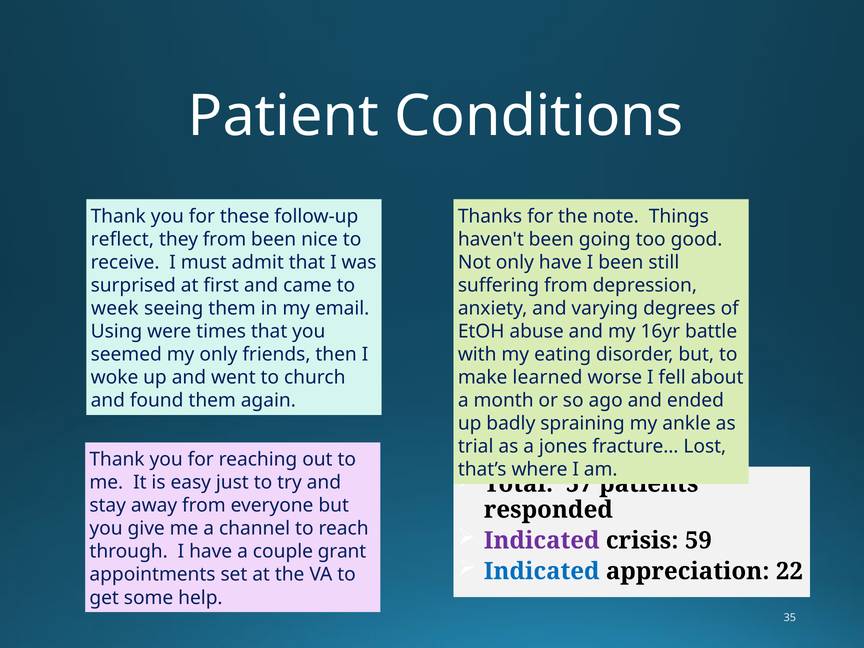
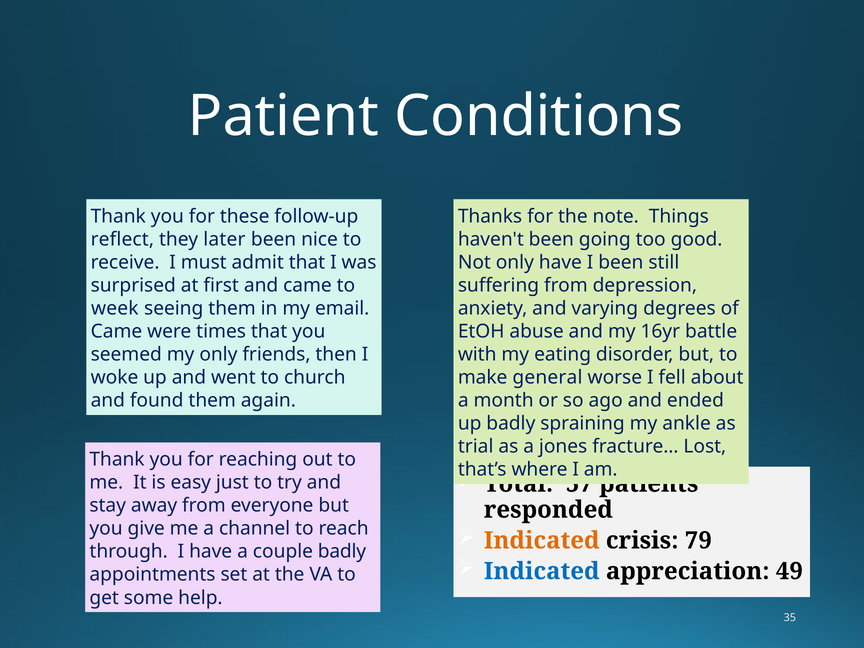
they from: from -> later (224, 239)
Using: Using -> Came (116, 331)
learned: learned -> general (547, 377)
Indicated colour: purple -> orange (542, 540)
59: 59 -> 79 (698, 540)
couple grant: grant -> badly (342, 552)
22: 22 -> 49 (789, 571)
